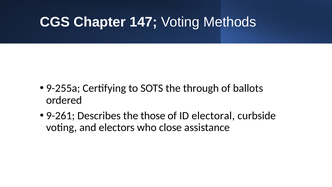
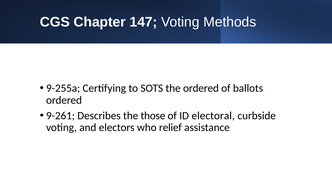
the through: through -> ordered (201, 88)
close: close -> relief (170, 127)
